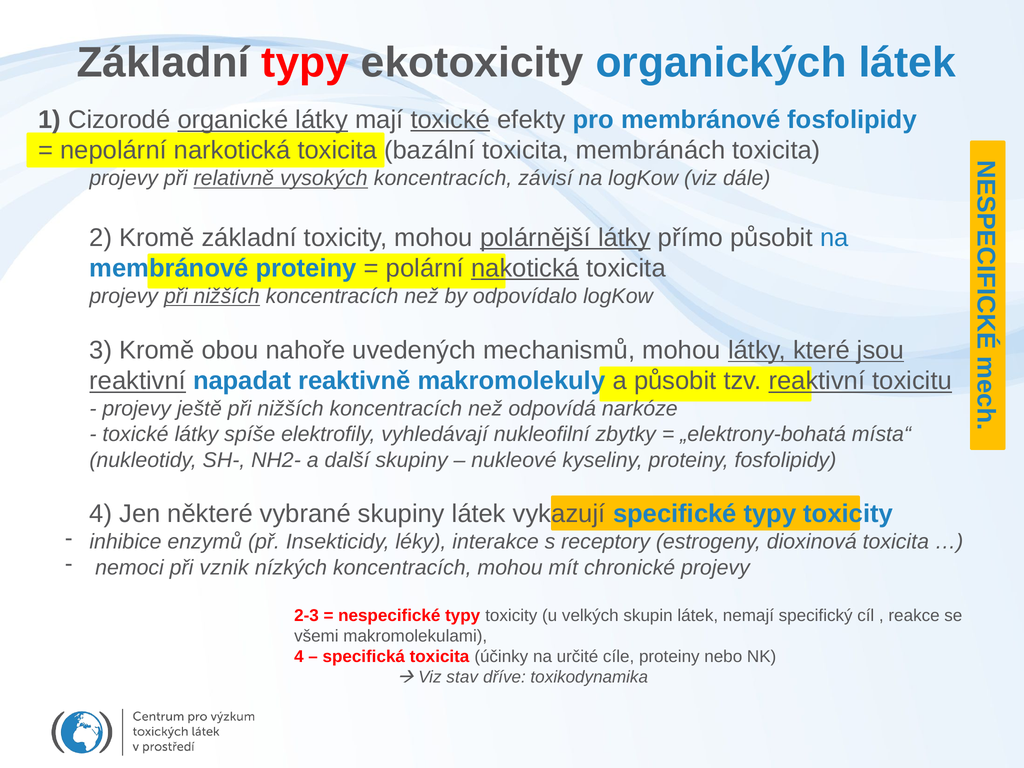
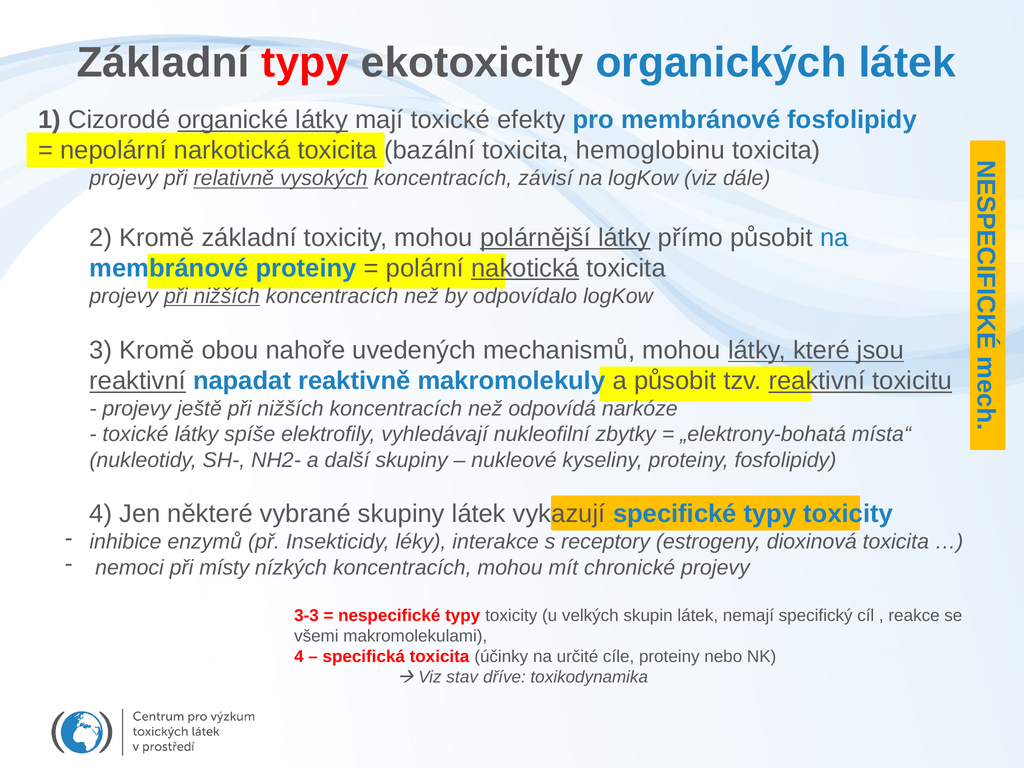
toxické underline: present -> none (450, 120)
membránách: membránách -> hemoglobinu (650, 151)
vznik: vznik -> místy (224, 567)
2-3: 2-3 -> 3-3 (306, 616)
